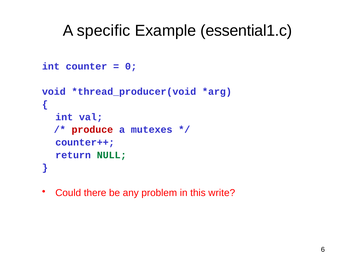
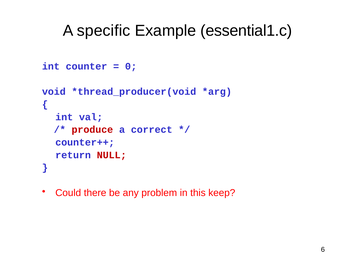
mutexes: mutexes -> correct (152, 129)
NULL colour: green -> red (112, 155)
write: write -> keep (222, 192)
